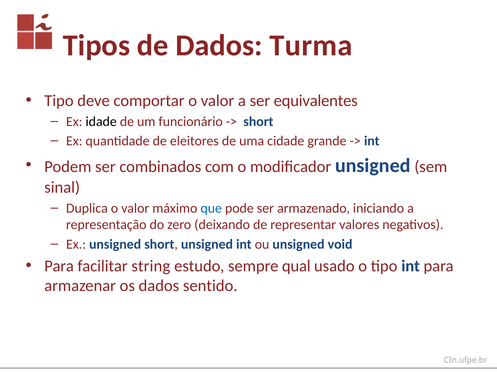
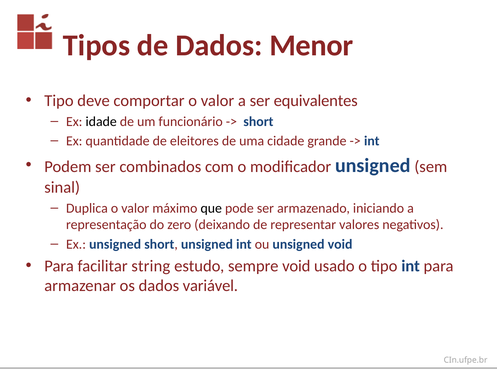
Turma: Turma -> Menor (311, 46)
que colour: blue -> black (211, 208)
sempre qual: qual -> void (296, 266)
sentido: sentido -> variável (210, 286)
